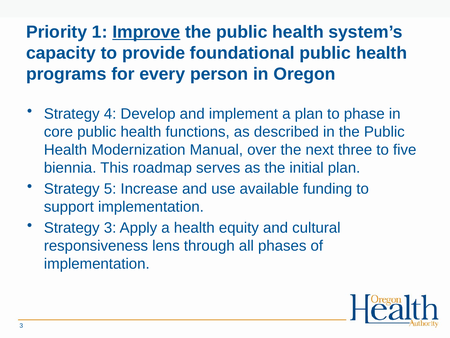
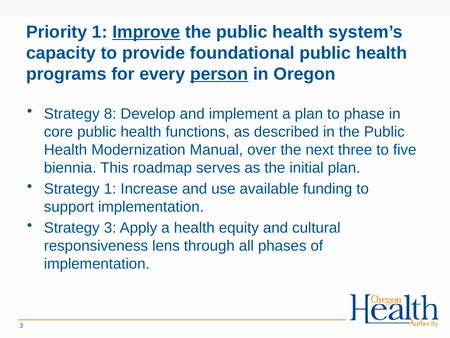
person underline: none -> present (219, 74)
4: 4 -> 8 (110, 114)
Strategy 5: 5 -> 1 (110, 189)
